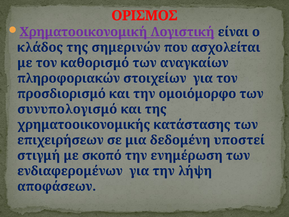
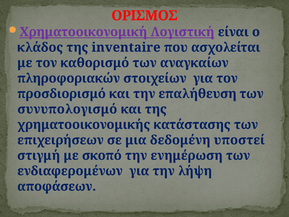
σημερινών: σημερινών -> inventaire (126, 47)
ομοιόμορφο: ομοιόμορφο -> επαλήθευση (197, 94)
